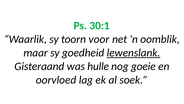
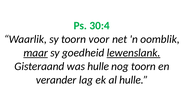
30:1: 30:1 -> 30:4 (100, 26)
maar underline: none -> present (36, 53)
nog goeie: goeie -> toorn (143, 66)
oorvloed: oorvloed -> verander (56, 80)
al soek: soek -> hulle (134, 80)
